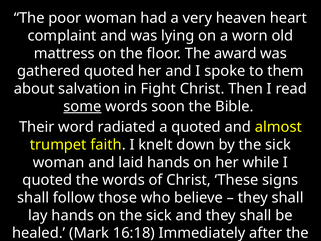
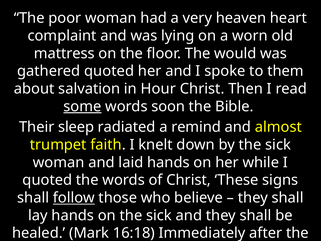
award: award -> would (235, 53)
Fight: Fight -> Hour (158, 89)
word: word -> sleep (76, 127)
a quoted: quoted -> remind (196, 127)
follow underline: none -> present (74, 198)
